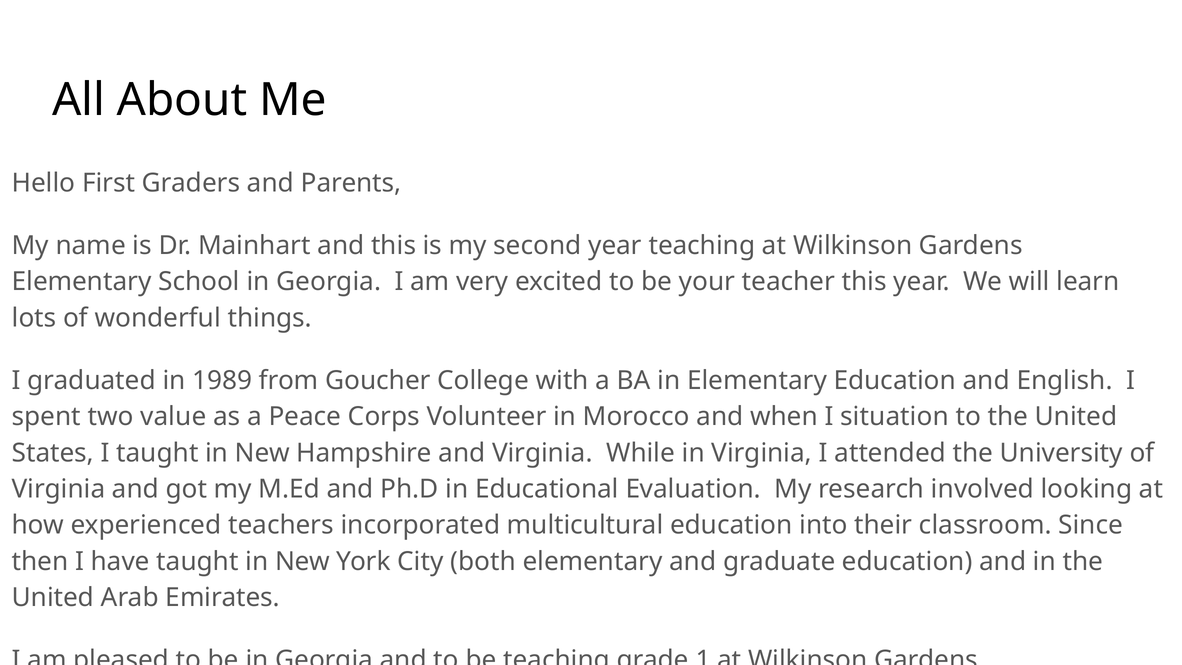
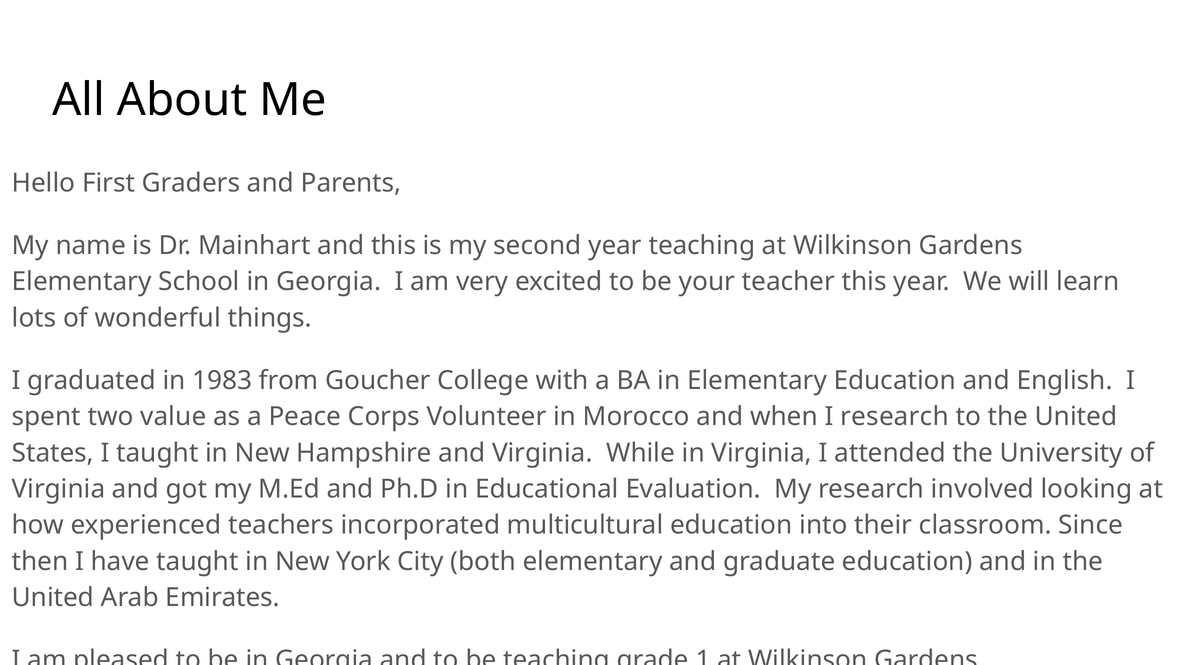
1989: 1989 -> 1983 (222, 380)
I situation: situation -> research (895, 417)
